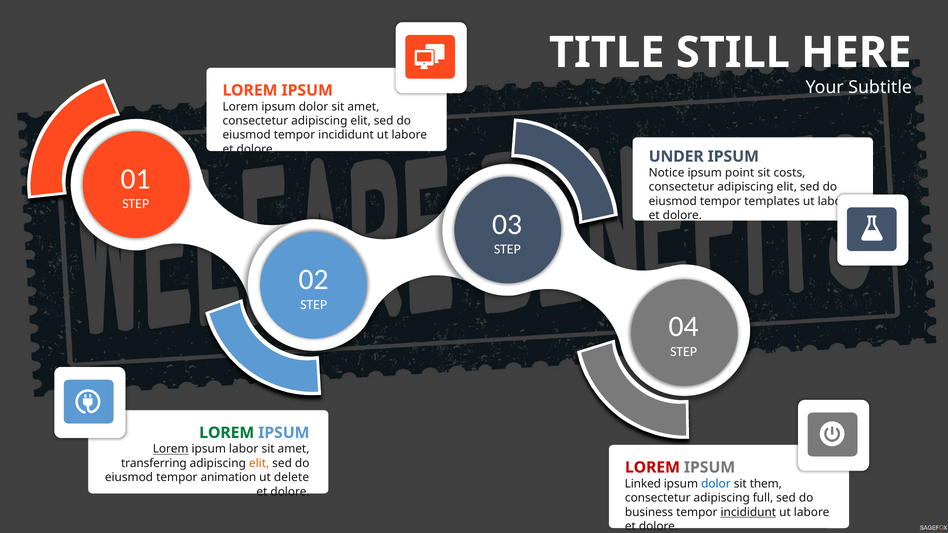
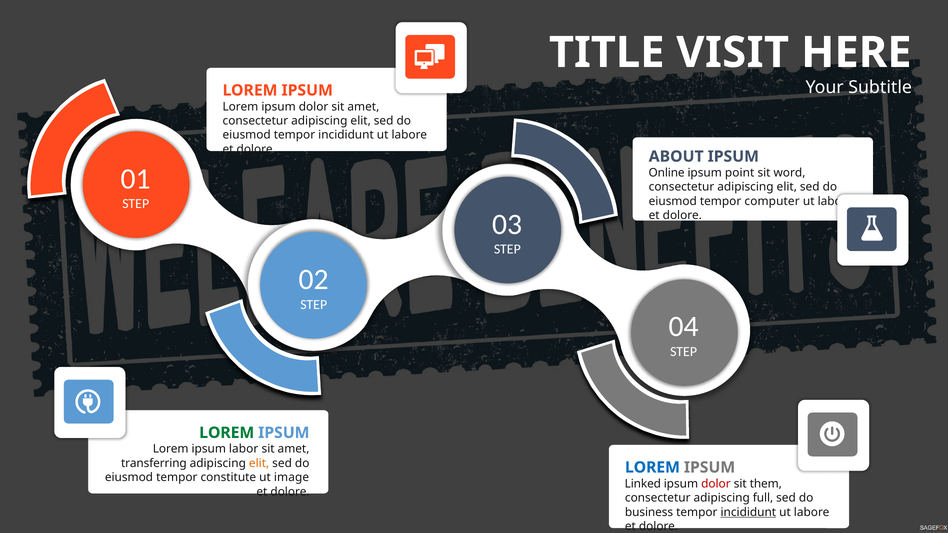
STILL: STILL -> VISIT (733, 53)
UNDER: UNDER -> ABOUT (676, 157)
Notice: Notice -> Online (667, 173)
costs: costs -> word (789, 173)
templates: templates -> computer (772, 201)
Lorem underline: present -> none (171, 449)
LOREM colour: red -> blue (652, 468)
animation: animation -> constitute (228, 478)
delete: delete -> image (291, 478)
dolor colour: blue -> red (716, 484)
